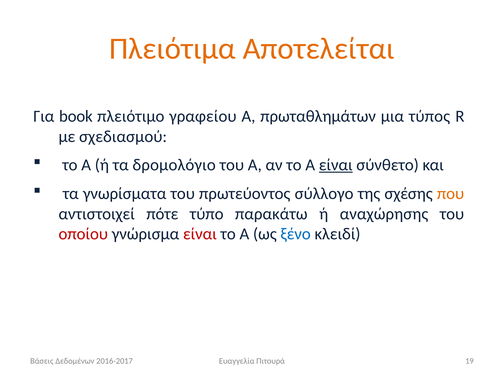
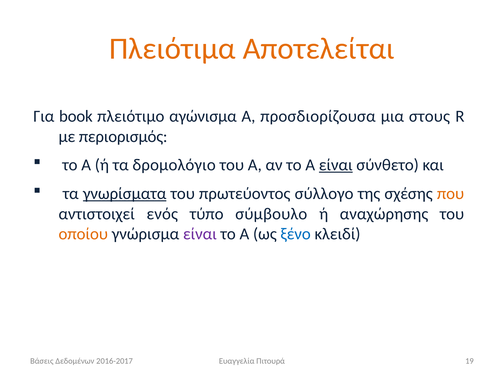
γραφείου: γραφείου -> αγώνισμα (203, 116)
πρωταθλημάτων: πρωταθλημάτων -> προσδιορίζουσα (318, 116)
τύπος: τύπος -> στους (429, 116)
σχεδιασμού: σχεδιασμού -> περιορισμός (123, 137)
γνωρίσματα underline: none -> present (125, 194)
πότε: πότε -> ενός (162, 214)
παρακάτω: παρακάτω -> σύμβουλο (271, 214)
οποίου colour: red -> orange (83, 234)
είναι colour: red -> purple (200, 234)
